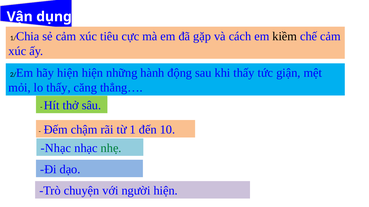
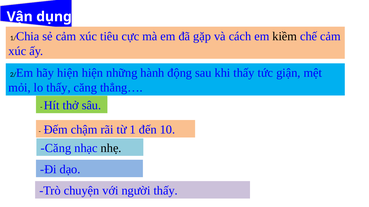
Nhạc: Nhạc -> Căng (56, 148)
nhẹ colour: green -> black (111, 148)
người hiện: hiện -> thấy (166, 191)
